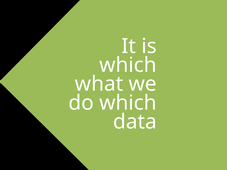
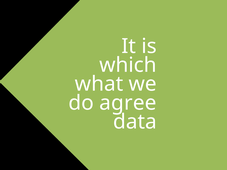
do which: which -> agree (128, 103)
